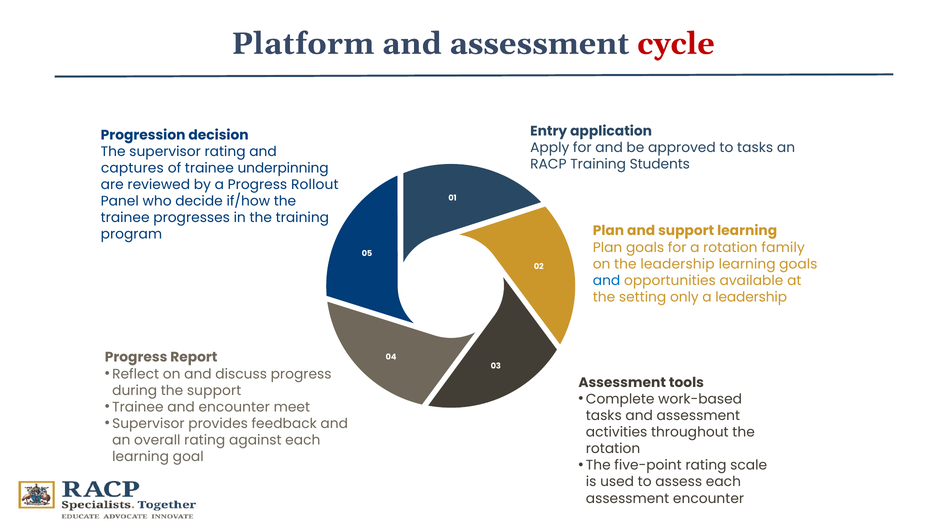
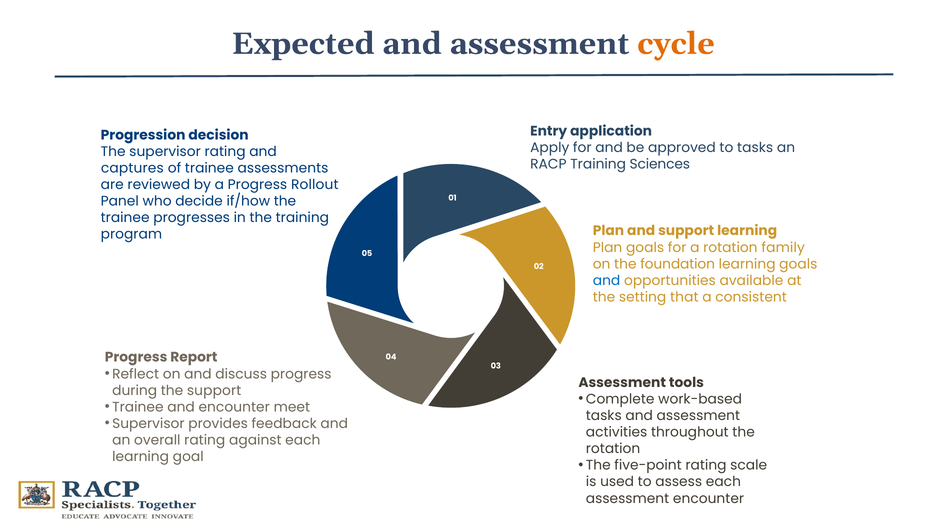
Platform: Platform -> Expected (303, 44)
cycle colour: red -> orange (676, 44)
Students: Students -> Sciences (660, 164)
underpinning: underpinning -> assessments (283, 168)
the leadership: leadership -> foundation (678, 264)
only: only -> that (684, 297)
a leadership: leadership -> consistent (751, 297)
